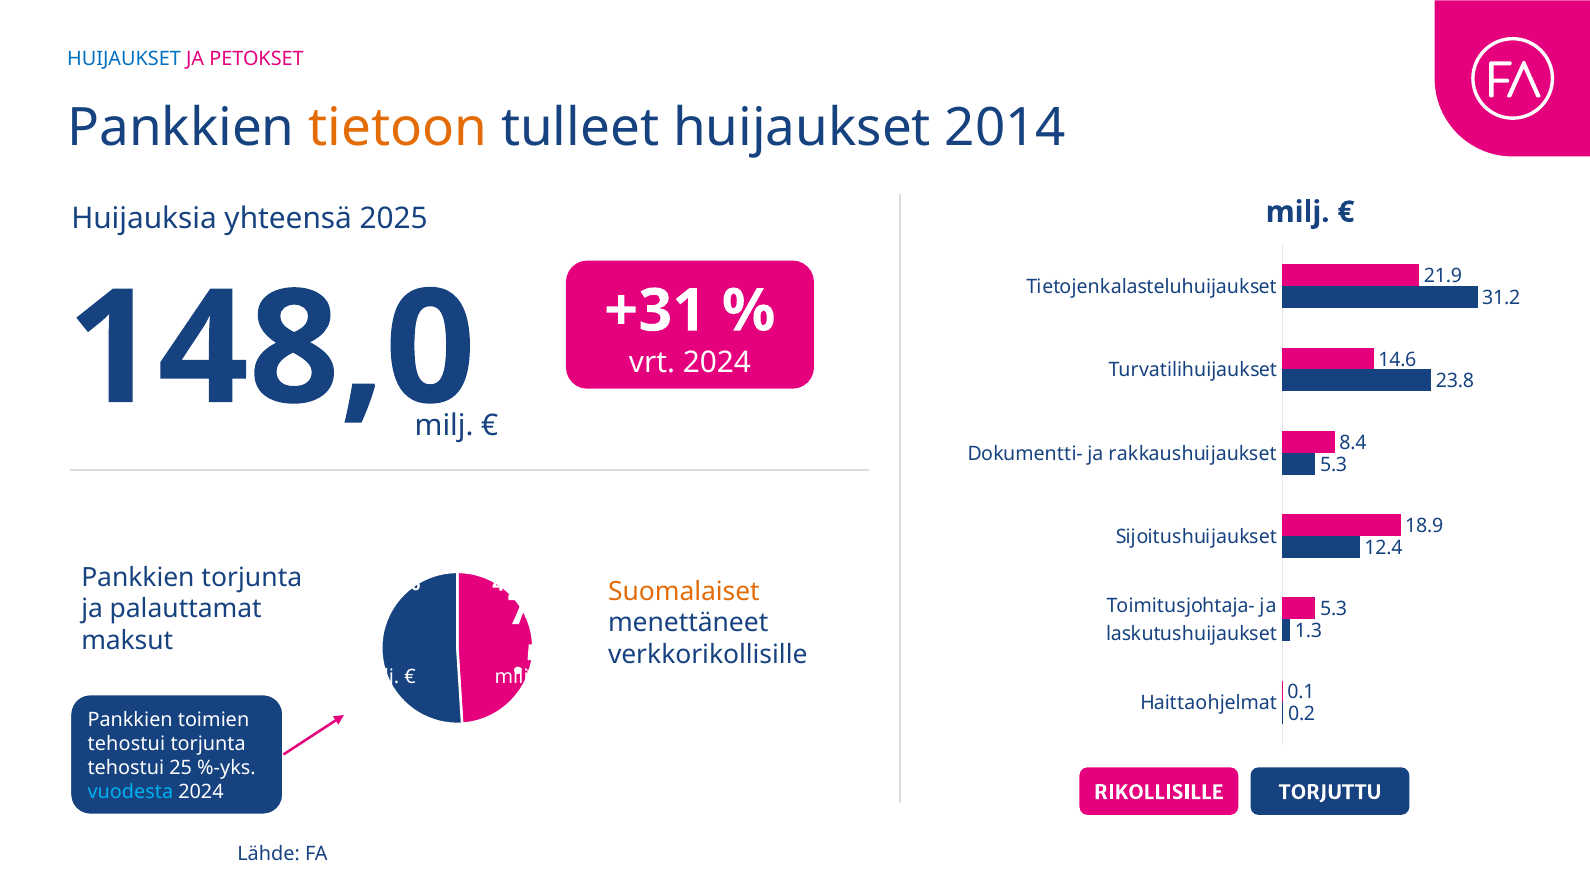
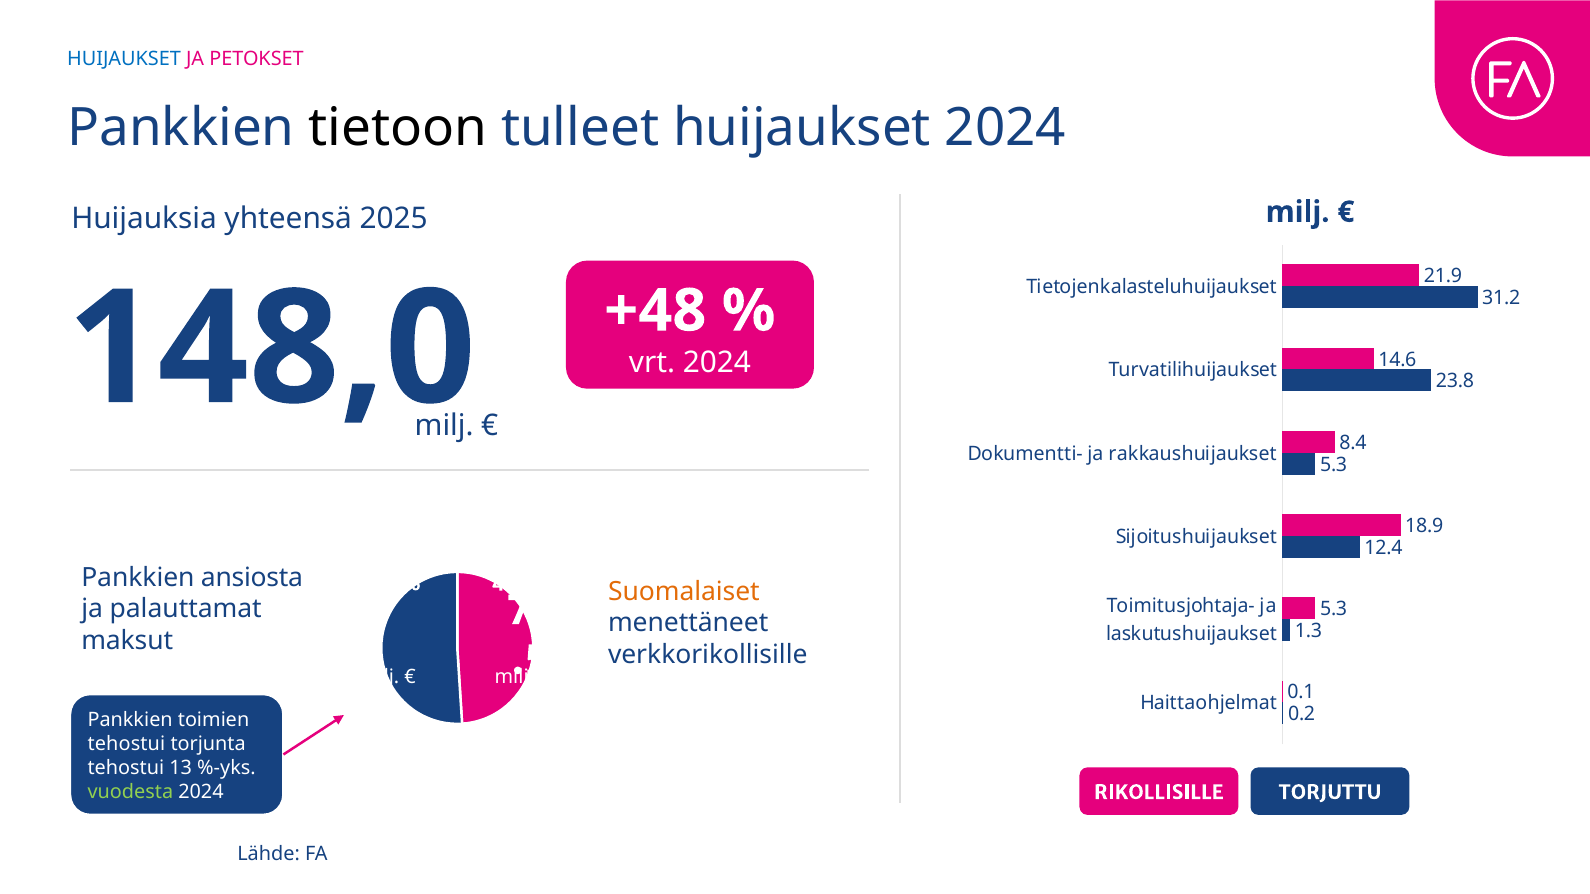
tietoon colour: orange -> black (398, 128)
huijaukset 2014: 2014 -> 2024 (1005, 128)
+31: +31 -> +48 (655, 311)
Pankkien torjunta: torjunta -> ansiosta (252, 578)
25: 25 -> 13 (181, 768)
vuodesta colour: light blue -> light green (130, 792)
